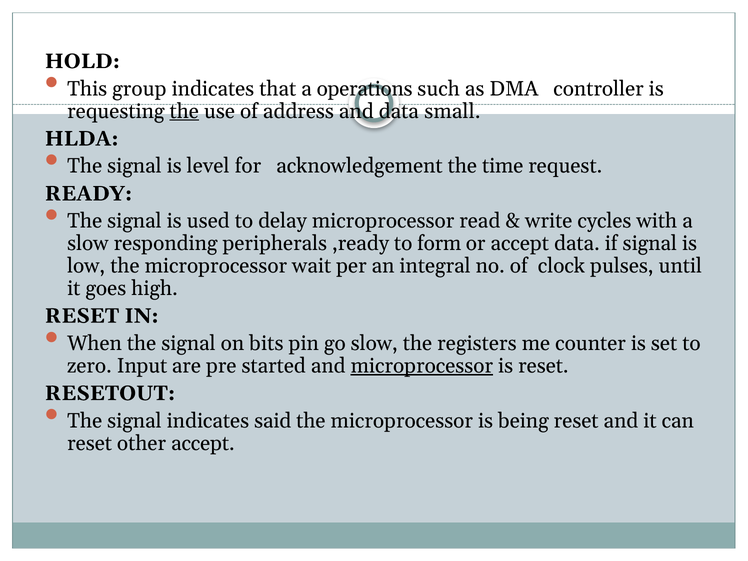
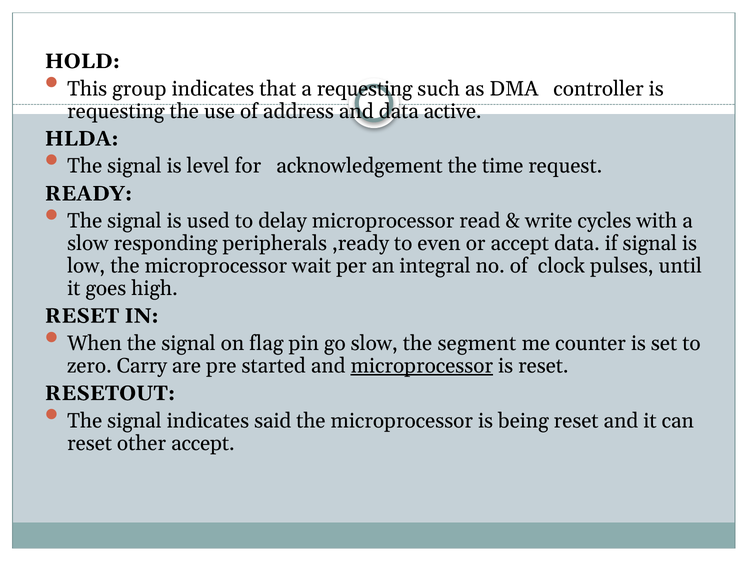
a operations: operations -> requesting (365, 89)
the underline: present -> none (184, 111)
small: small -> active (453, 111)
form: form -> even (439, 244)
bits: bits -> flag (266, 343)
registers: registers -> segment (477, 343)
Input: Input -> Carry (142, 366)
